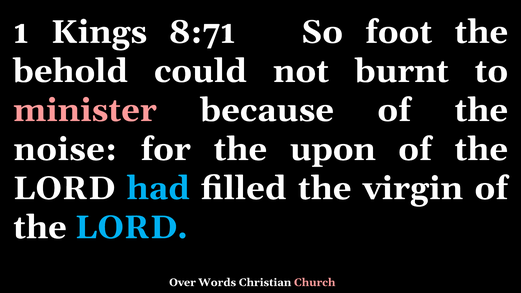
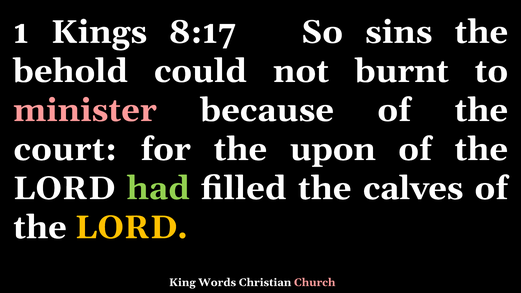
8:71: 8:71 -> 8:17 (202, 32)
foot: foot -> sins (399, 32)
noise: noise -> court (65, 149)
had colour: light blue -> light green (158, 188)
virgin: virgin -> calves (413, 188)
LORD colour: light blue -> yellow (131, 228)
Over: Over -> King (182, 282)
